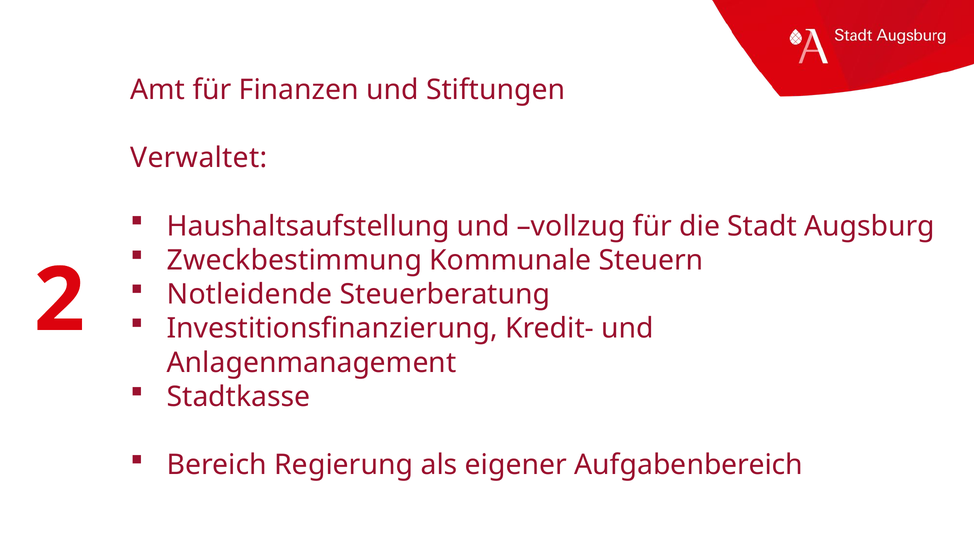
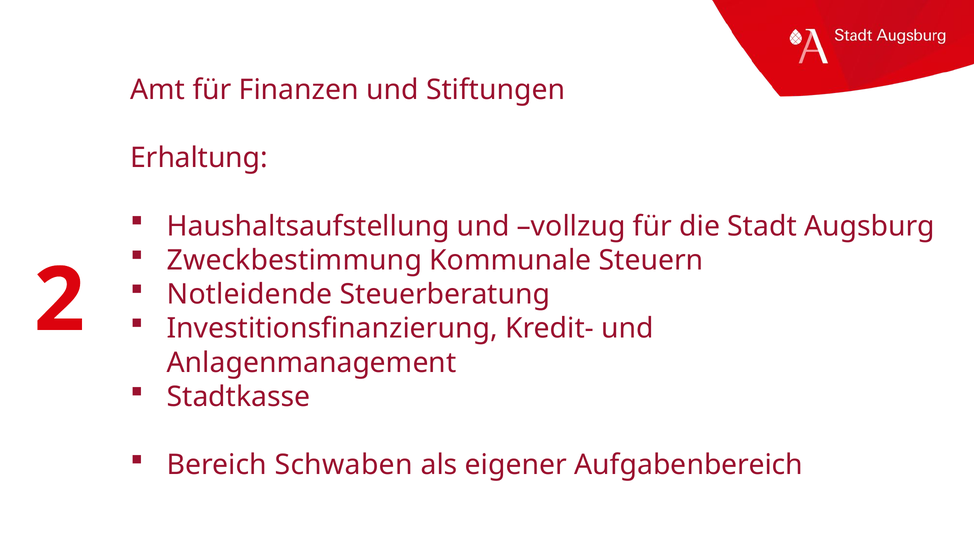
Verwaltet: Verwaltet -> Erhaltung (199, 158)
Regierung: Regierung -> Schwaben (344, 465)
